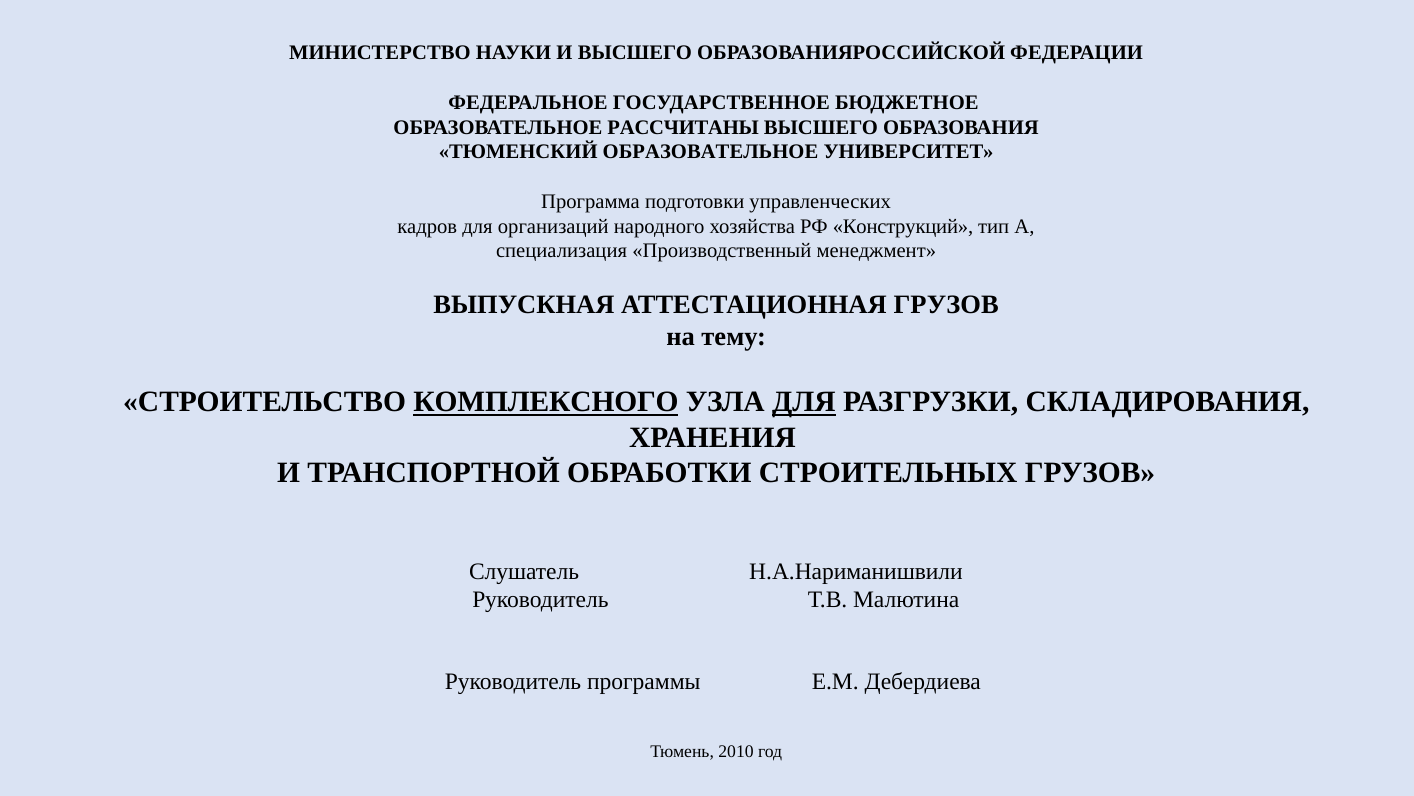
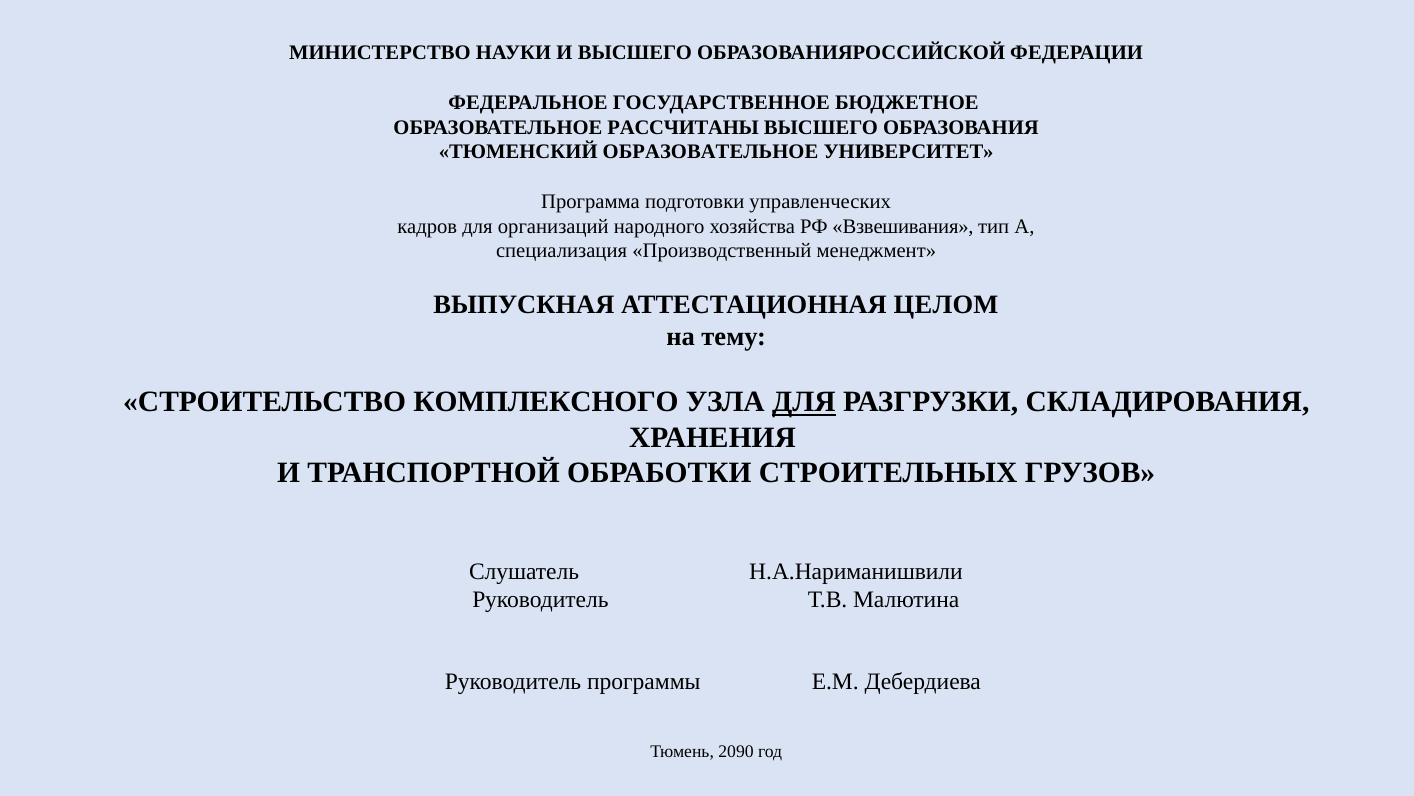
Конструкций: Конструкций -> Взвешивания (903, 226)
АТТЕСТАЦИОННАЯ ГРУЗОВ: ГРУЗОВ -> ЦЕЛОМ (946, 304)
КОМПЛЕКСНОГО underline: present -> none (546, 402)
2010: 2010 -> 2090 (736, 751)
